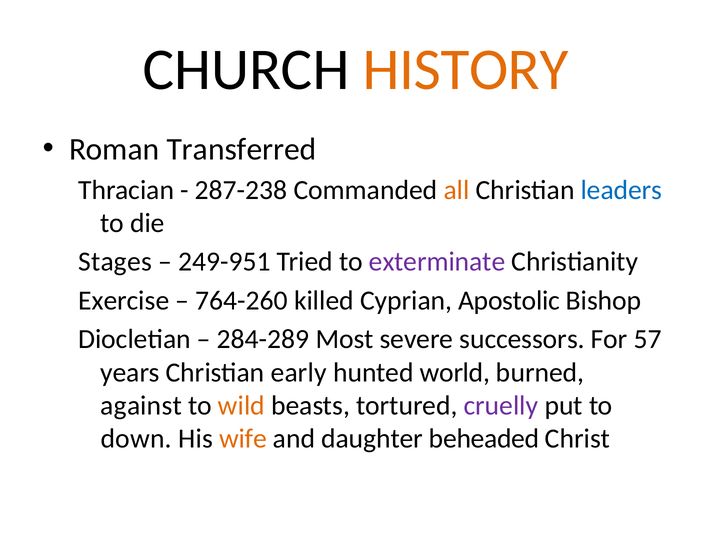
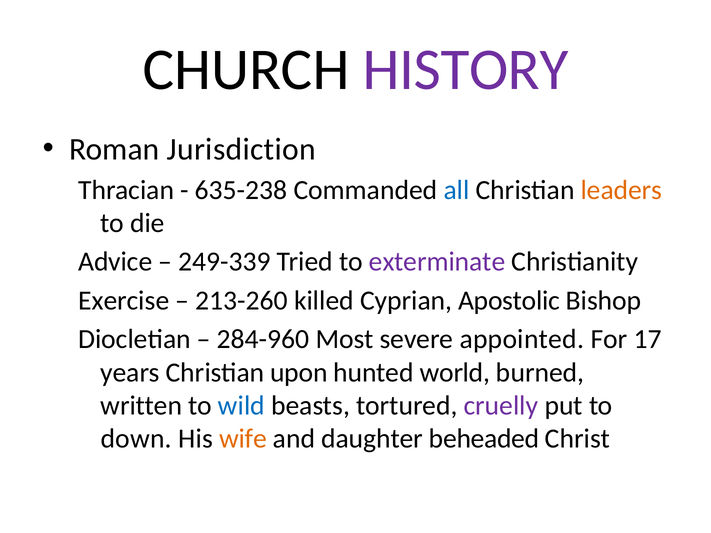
HISTORY colour: orange -> purple (466, 70)
Transferred: Transferred -> Jurisdiction (241, 149)
287-238: 287-238 -> 635-238 (241, 190)
all colour: orange -> blue (457, 190)
leaders colour: blue -> orange (622, 190)
Stages: Stages -> Advice (115, 262)
249-951: 249-951 -> 249-339 (225, 262)
764-260: 764-260 -> 213-260 (242, 301)
284-289: 284-289 -> 284-960 (263, 339)
successors: successors -> appointed (522, 339)
57: 57 -> 17 (648, 339)
early: early -> upon (299, 373)
against: against -> written (141, 406)
wild colour: orange -> blue (241, 406)
